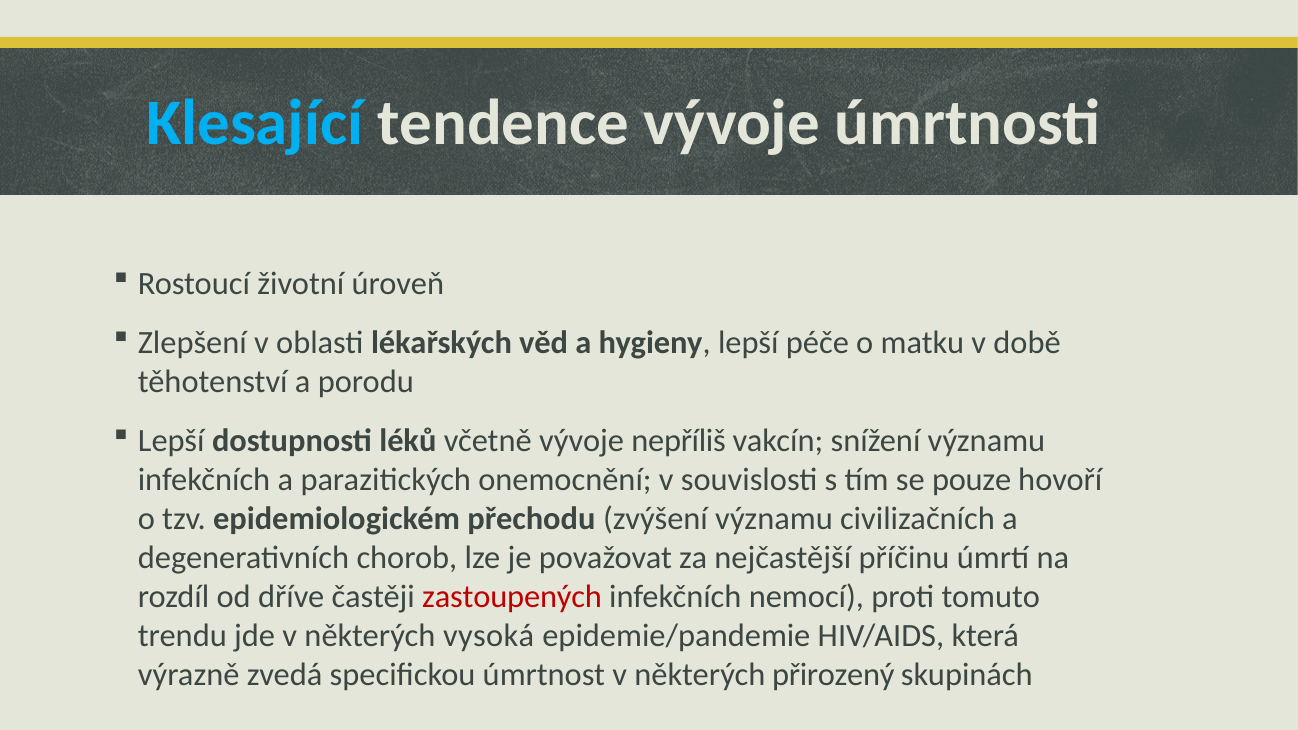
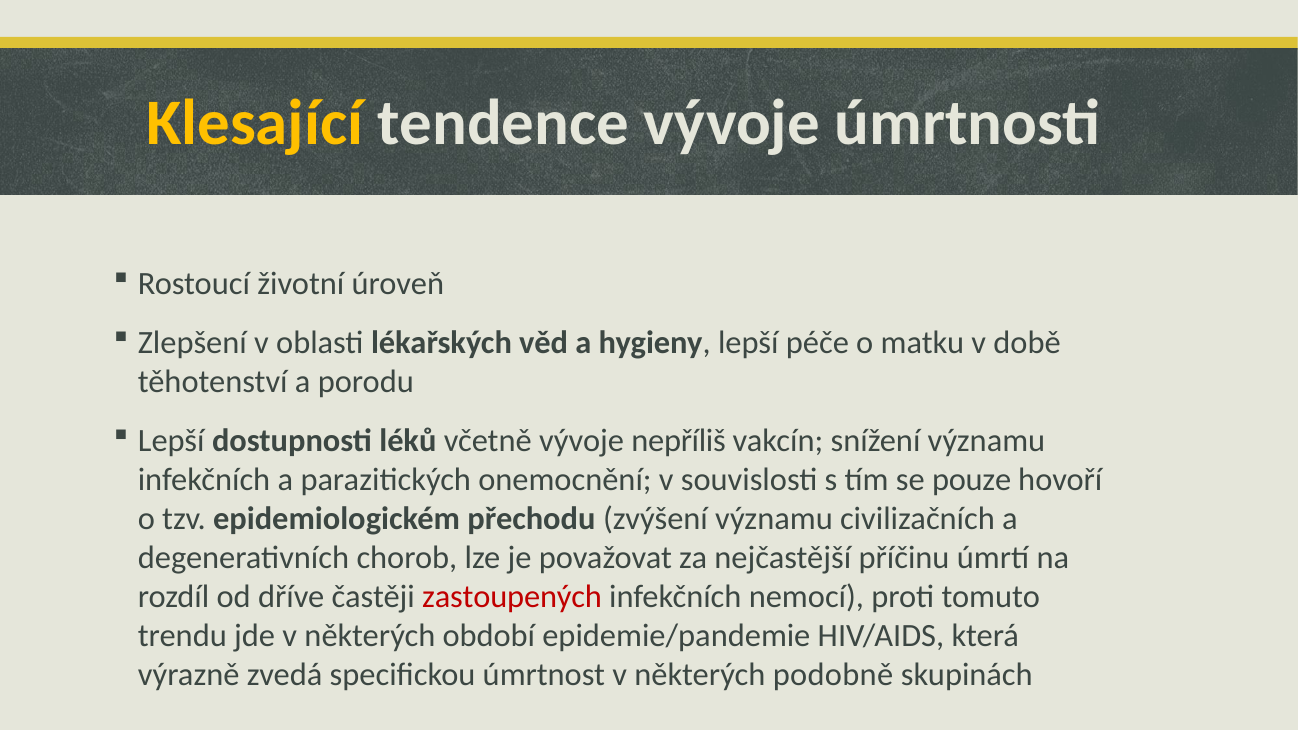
Klesající colour: light blue -> yellow (255, 123)
vysoká: vysoká -> období (489, 636)
přirozený: přirozený -> podobně (833, 675)
